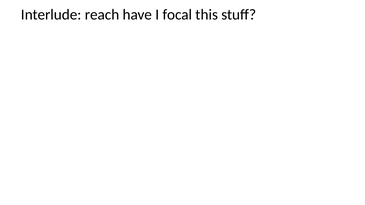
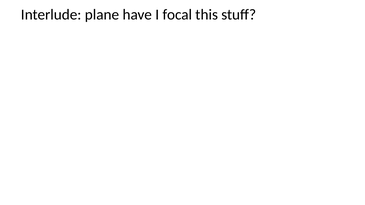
reach: reach -> plane (102, 15)
